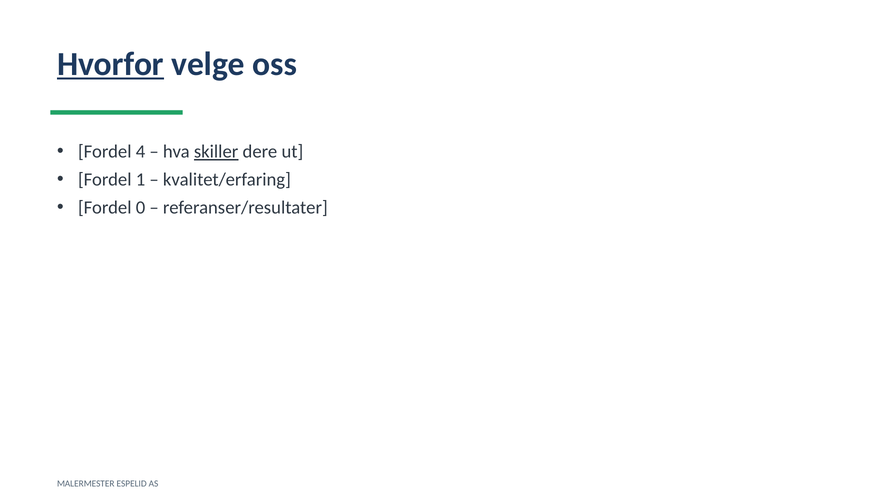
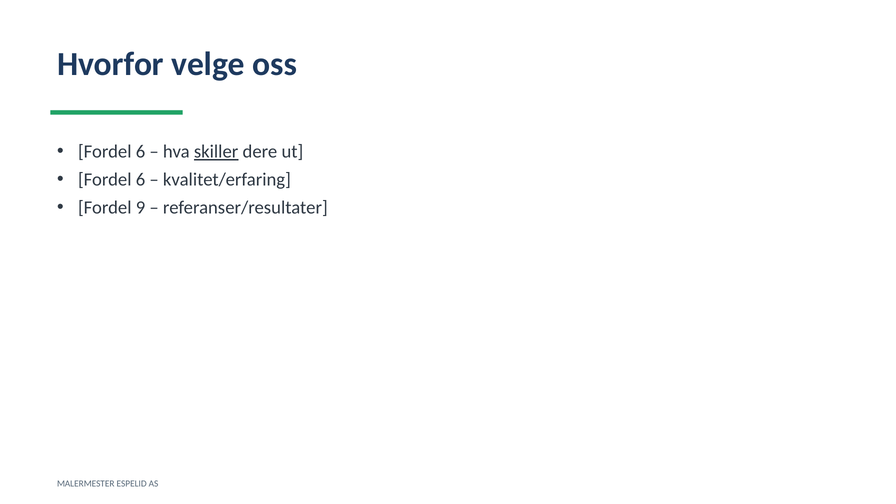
Hvorfor underline: present -> none (110, 64)
4: 4 -> 6 (141, 152)
1: 1 -> 6 (141, 180)
0: 0 -> 9 (141, 208)
